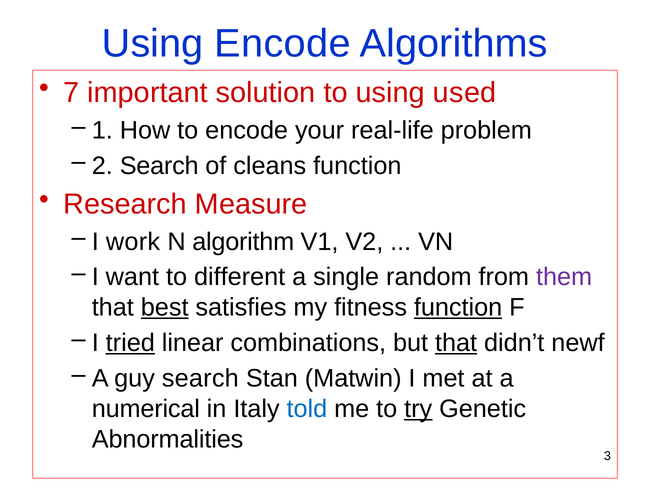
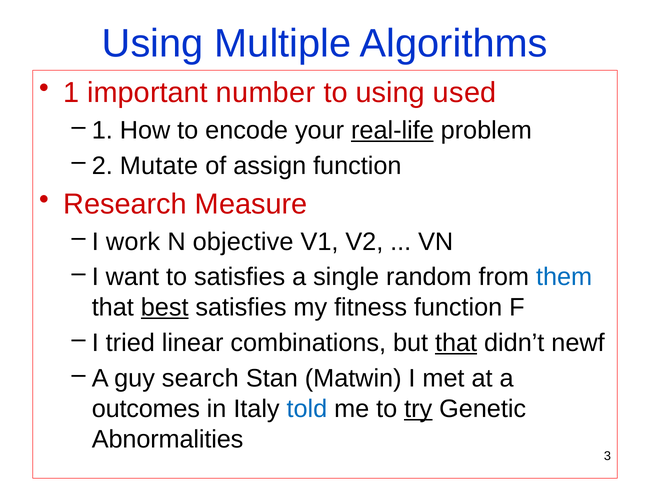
Using Encode: Encode -> Multiple (283, 43)
7: 7 -> 1 (71, 93)
solution: solution -> number (266, 93)
real-life underline: none -> present (392, 130)
Search: Search -> Mutate (159, 166)
cleans: cleans -> assign (270, 166)
algorithm: algorithm -> objective (243, 241)
to different: different -> satisfies (240, 277)
them colour: purple -> blue (564, 277)
function underline: present -> none (458, 307)
tried underline: present -> none (130, 343)
numerical: numerical -> outcomes (146, 408)
